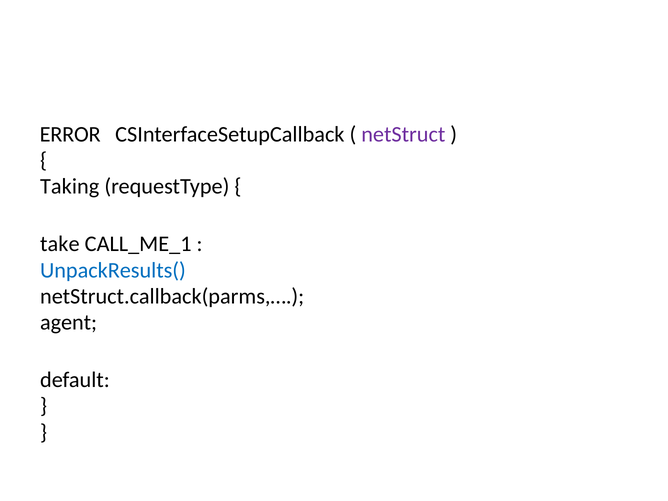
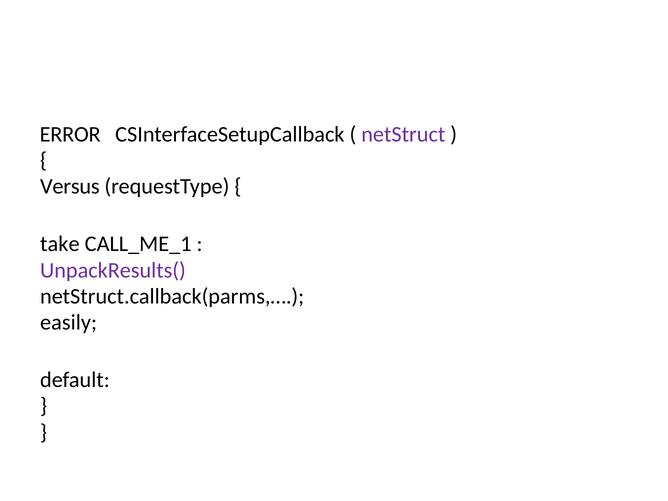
Taking: Taking -> Versus (70, 187)
UnpackResults( colour: blue -> purple (113, 270)
agent: agent -> easily (69, 322)
